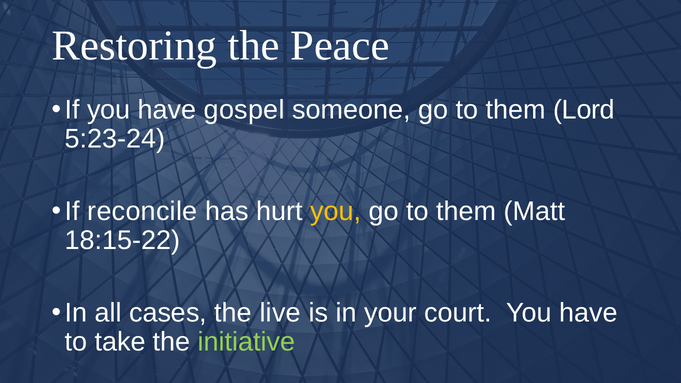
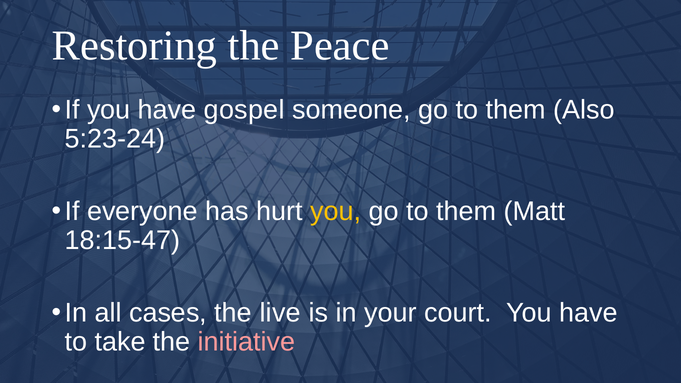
Lord: Lord -> Also (584, 110)
reconcile: reconcile -> everyone (142, 211)
18:15-22: 18:15-22 -> 18:15-47 (122, 240)
initiative colour: light green -> pink (247, 342)
